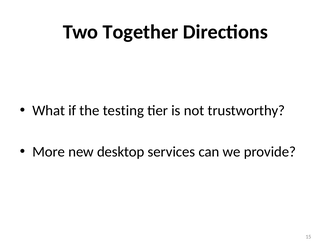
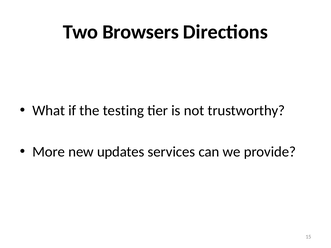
Together: Together -> Browsers (141, 32)
desktop: desktop -> updates (121, 152)
